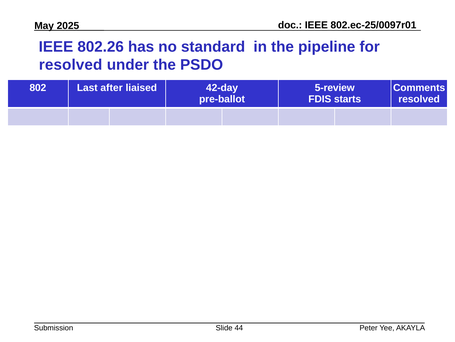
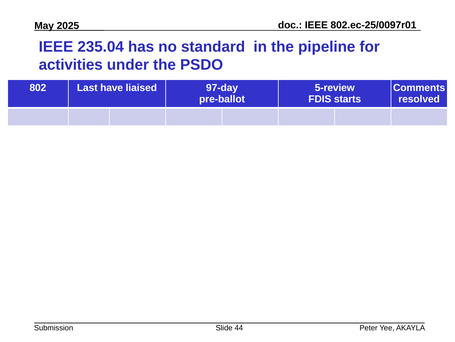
802.26: 802.26 -> 235.04 (101, 47)
resolved: resolved -> activities (71, 65)
after: after -> have (112, 88)
42-day: 42-day -> 97-day (222, 88)
